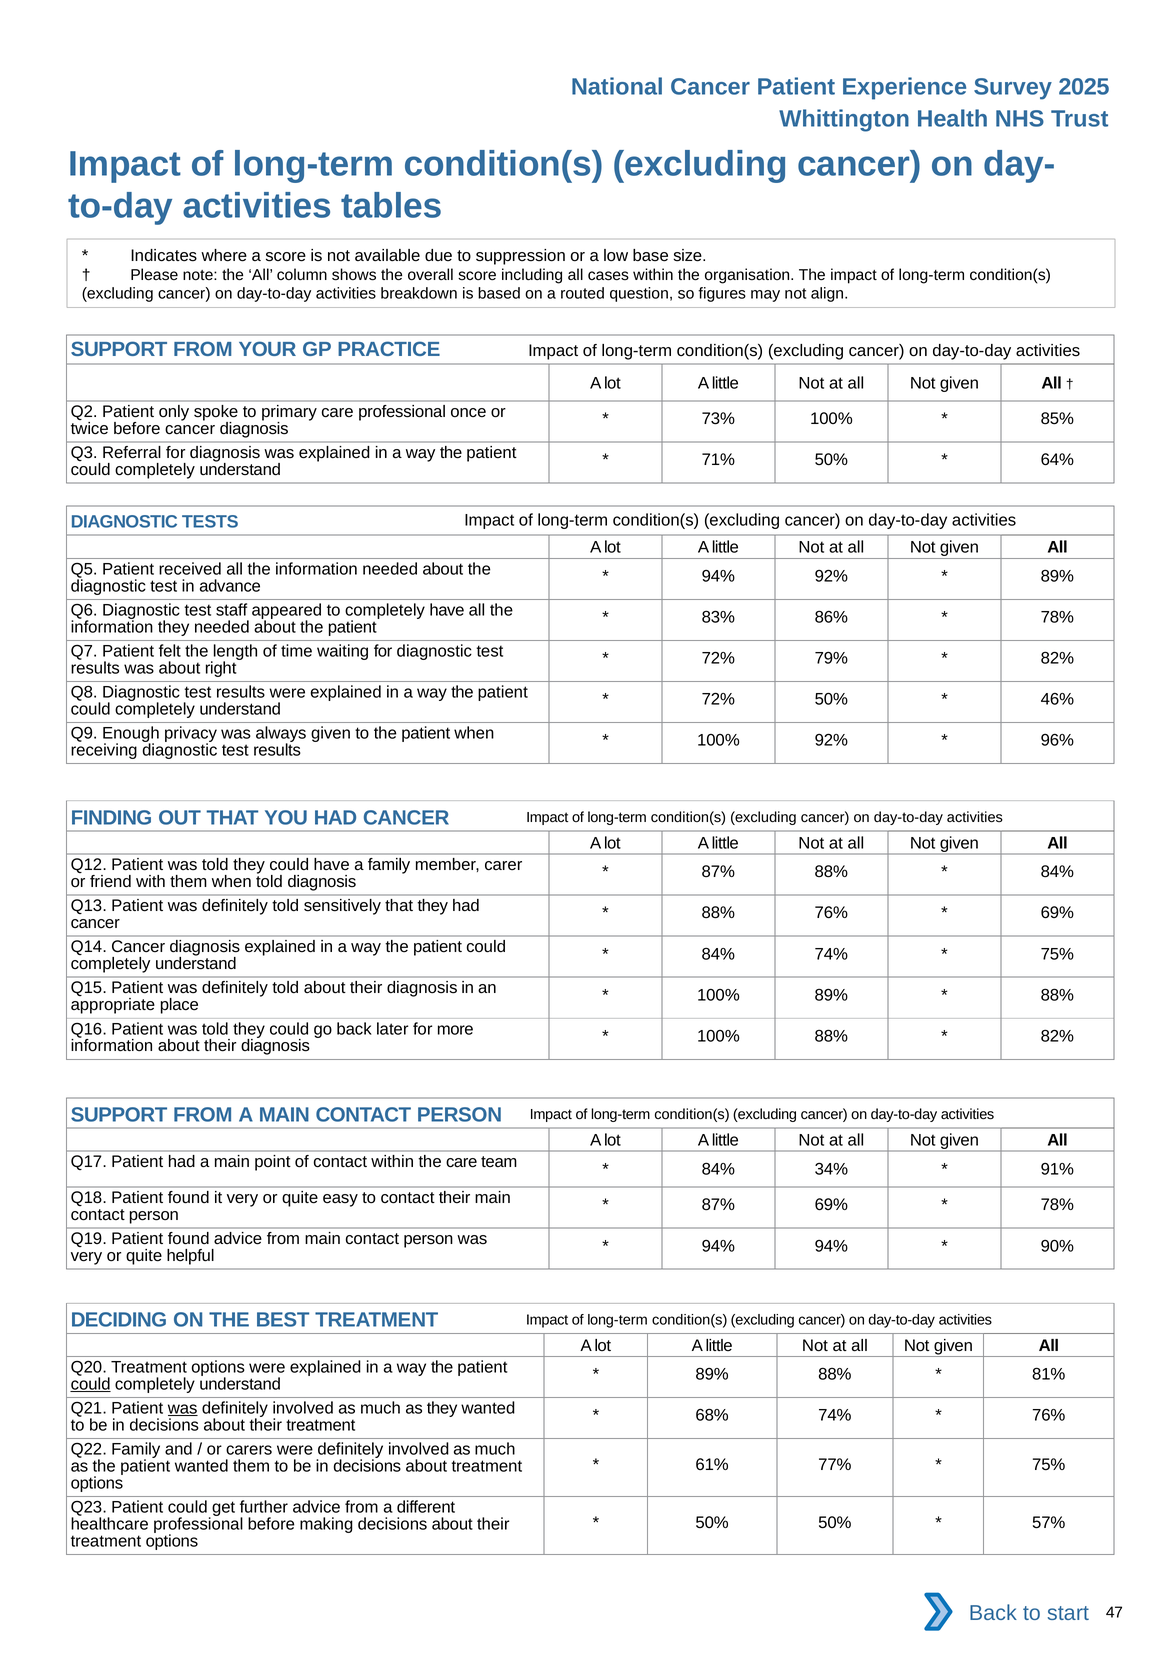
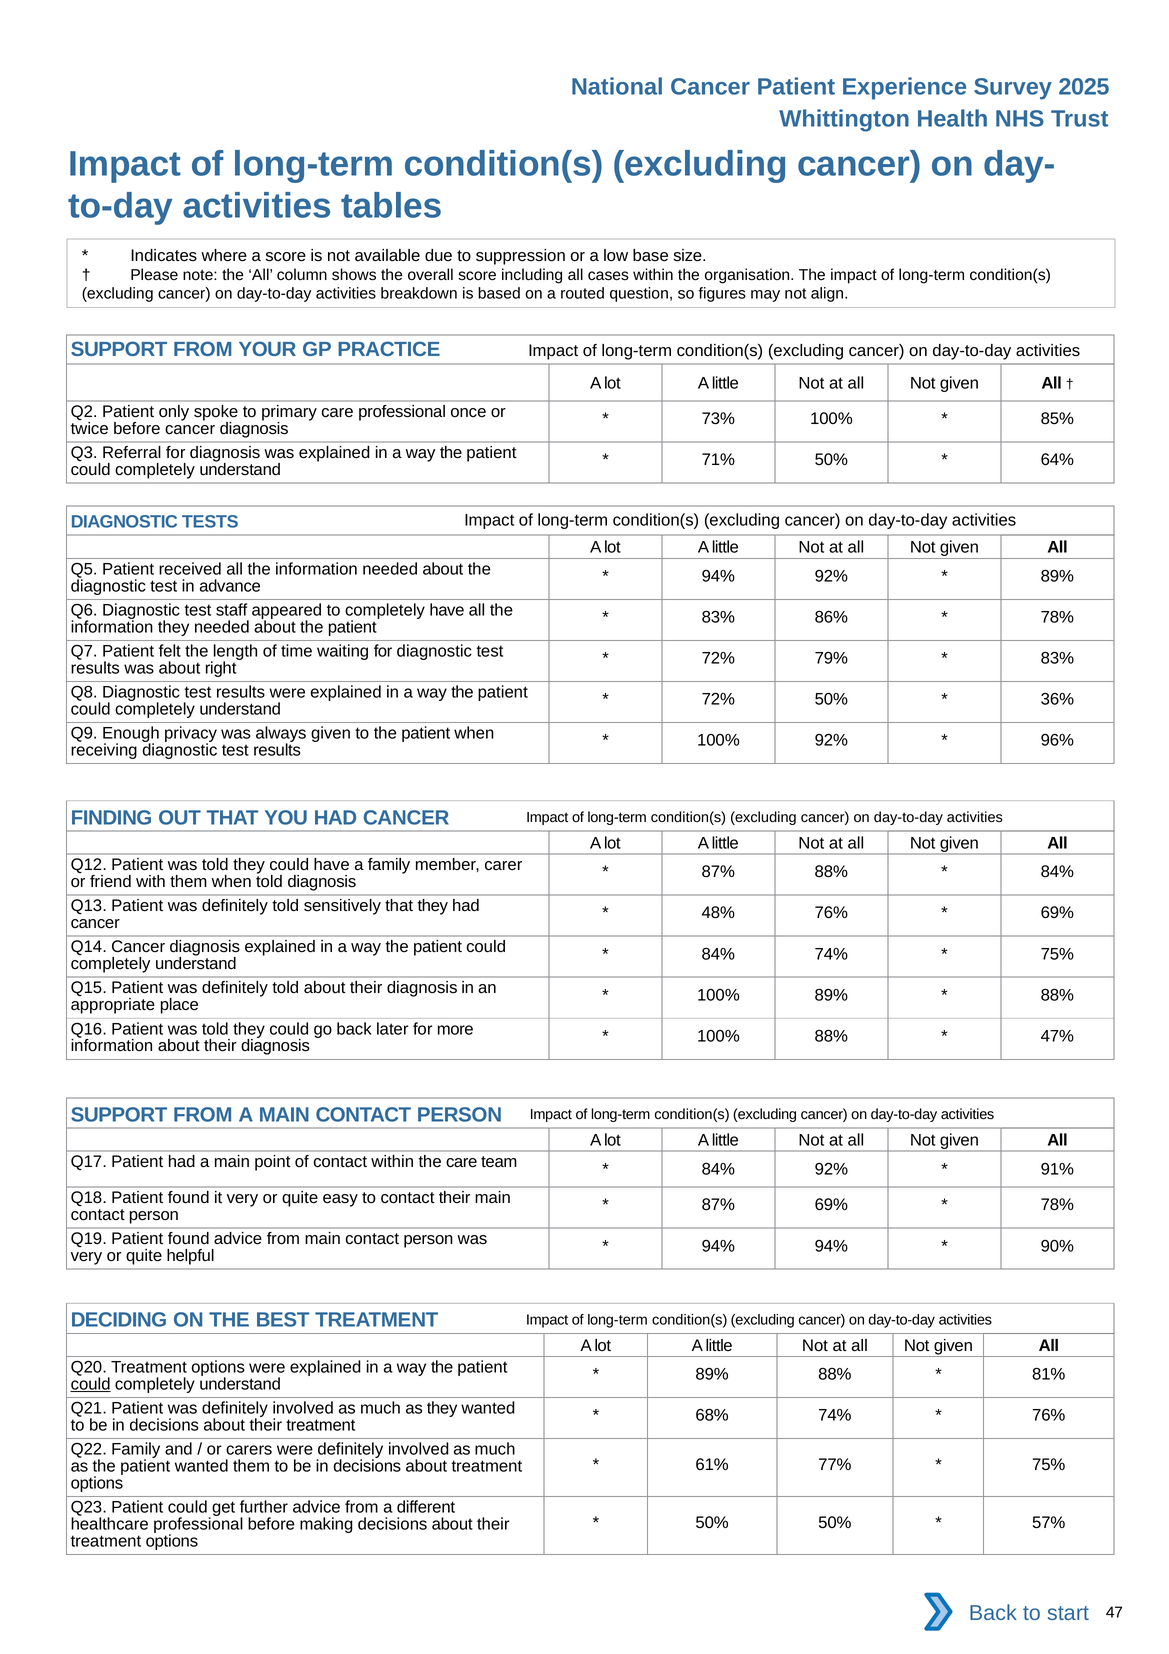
82%: 82% -> 83% (1057, 658)
46%: 46% -> 36% (1057, 699)
88%: 88% -> 48% (718, 913)
82%: 82% -> 47% (1057, 1036)
84% 34%: 34% -> 92% (831, 1169)
was underline: present -> none (183, 1409)
